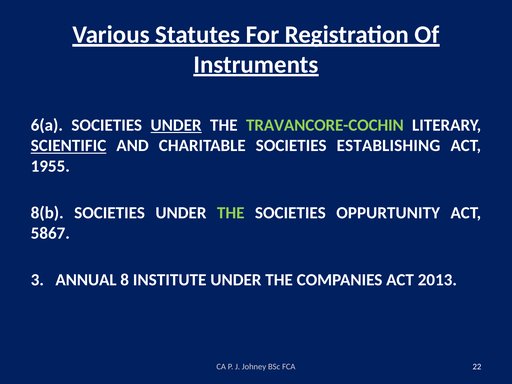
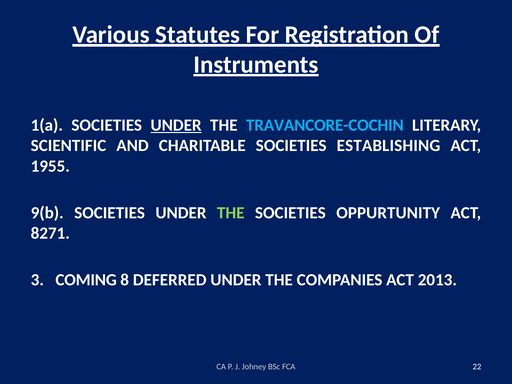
6(a: 6(a -> 1(a (47, 125)
TRAVANCORE-COCHIN colour: light green -> light blue (325, 125)
SCIENTIFIC underline: present -> none (69, 146)
8(b: 8(b -> 9(b (47, 213)
5867: 5867 -> 8271 (50, 233)
ANNUAL: ANNUAL -> COMING (86, 280)
INSTITUTE: INSTITUTE -> DEFERRED (170, 280)
